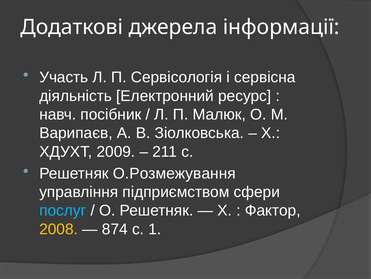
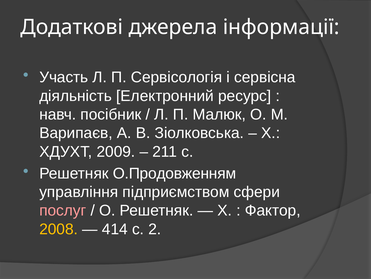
О.Розмежування: О.Розмежування -> О.Продовженням (174, 173)
послуг colour: light blue -> pink (63, 210)
874: 874 -> 414 (115, 229)
1: 1 -> 2 (155, 229)
